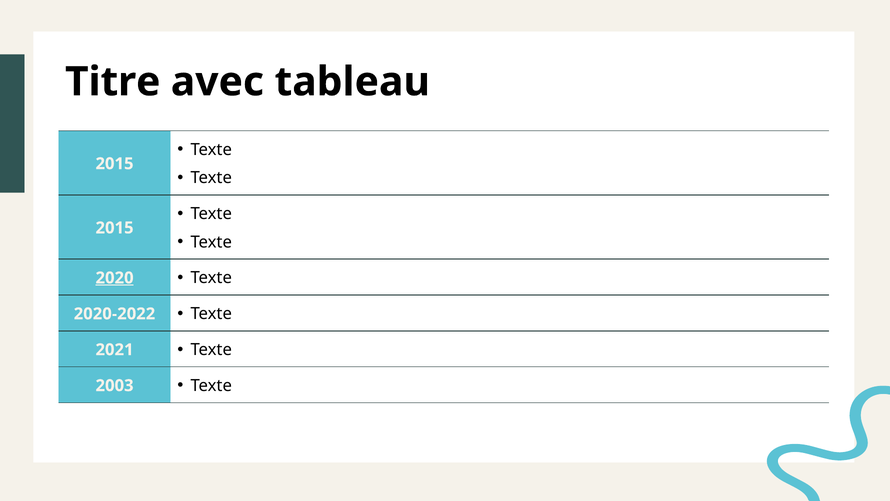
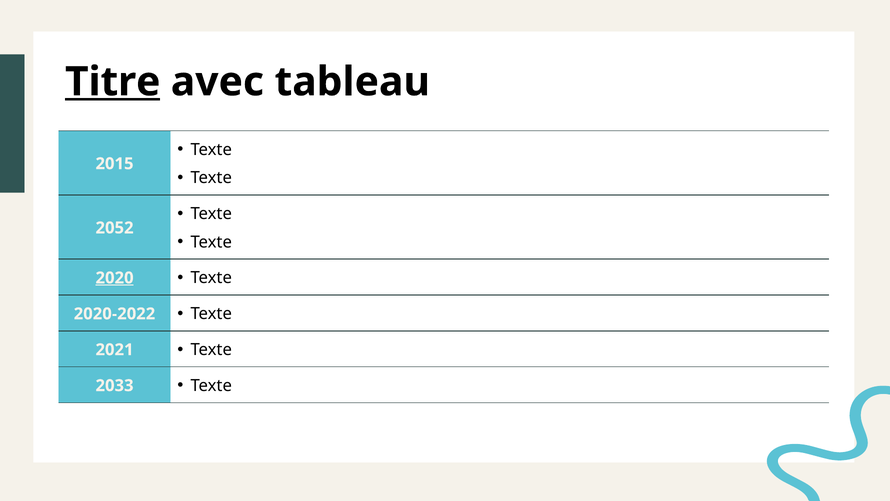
Titre underline: none -> present (113, 82)
2015: 2015 -> 2052 (115, 228)
2003: 2003 -> 2033 (115, 385)
